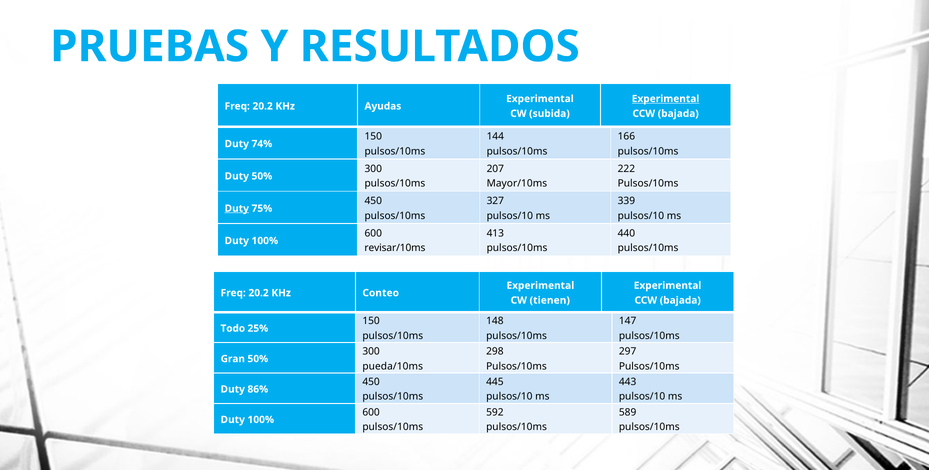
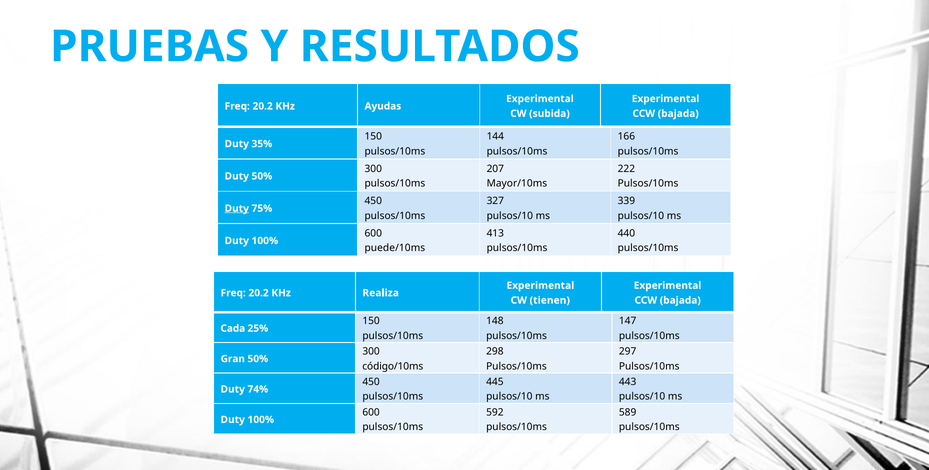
Experimental underline: present -> none (666, 99)
74%: 74% -> 35% (262, 144)
revisar/10ms: revisar/10ms -> puede/10ms (395, 248)
Conteo: Conteo -> Realiza (381, 293)
Todo: Todo -> Cada (233, 329)
pueda/10ms: pueda/10ms -> código/10ms (393, 366)
86%: 86% -> 74% (258, 389)
